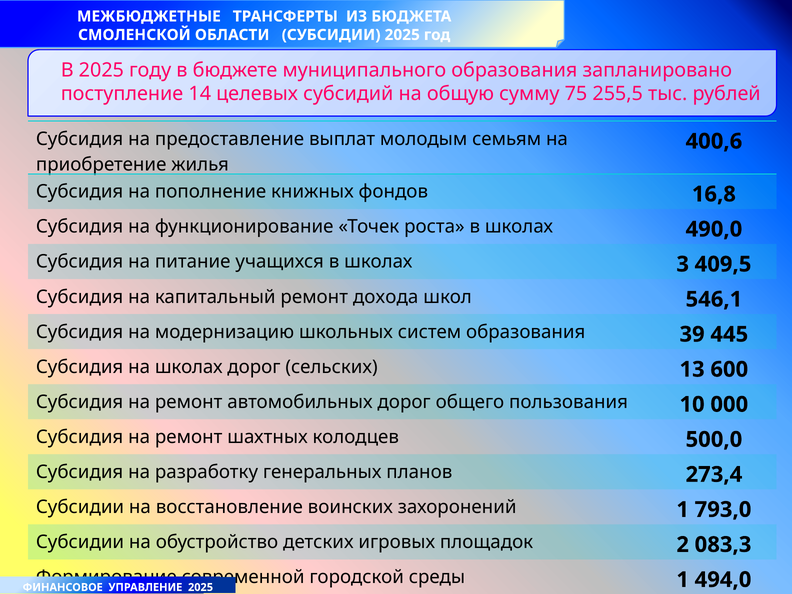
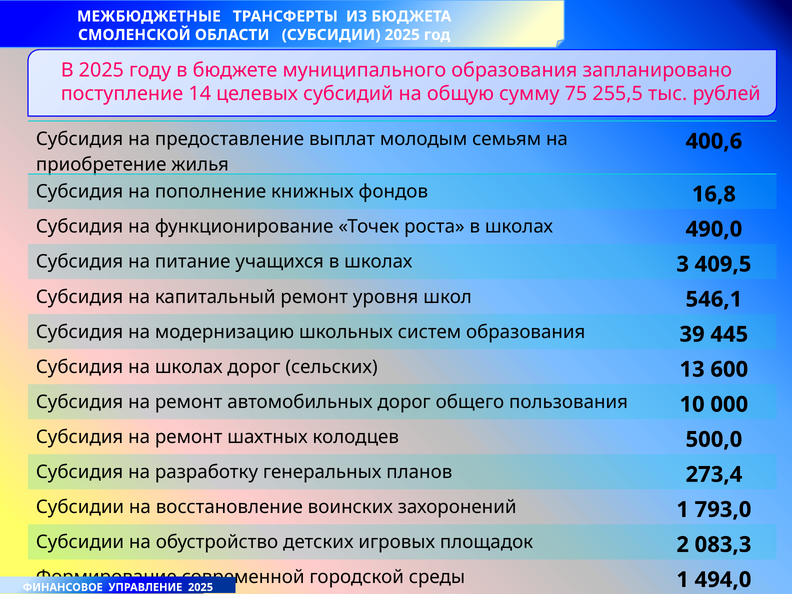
дохода: дохода -> уровня (386, 297)
